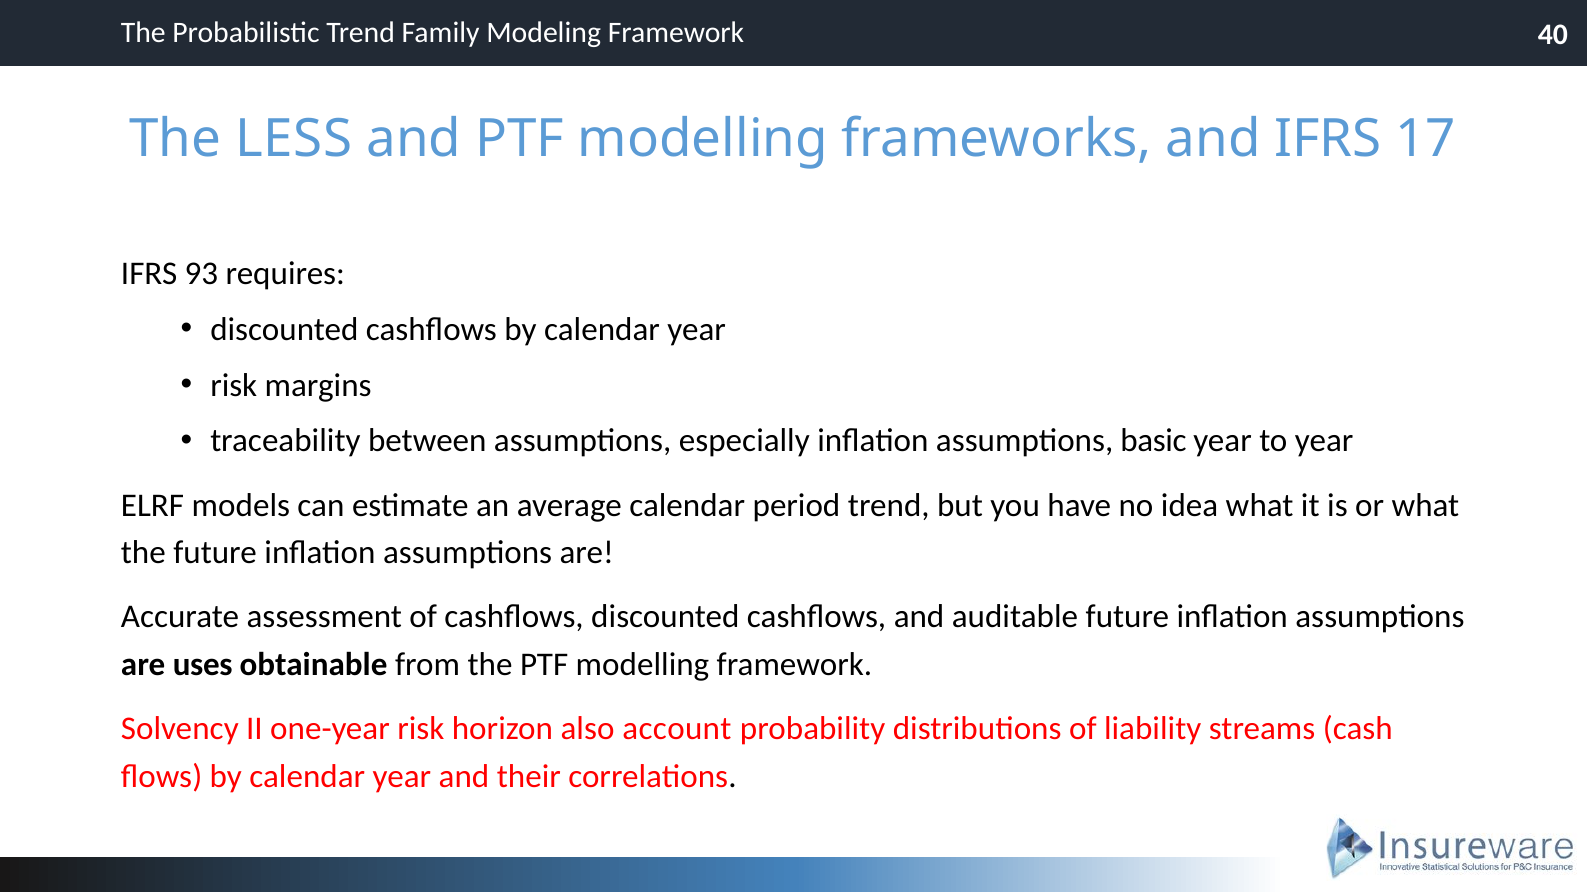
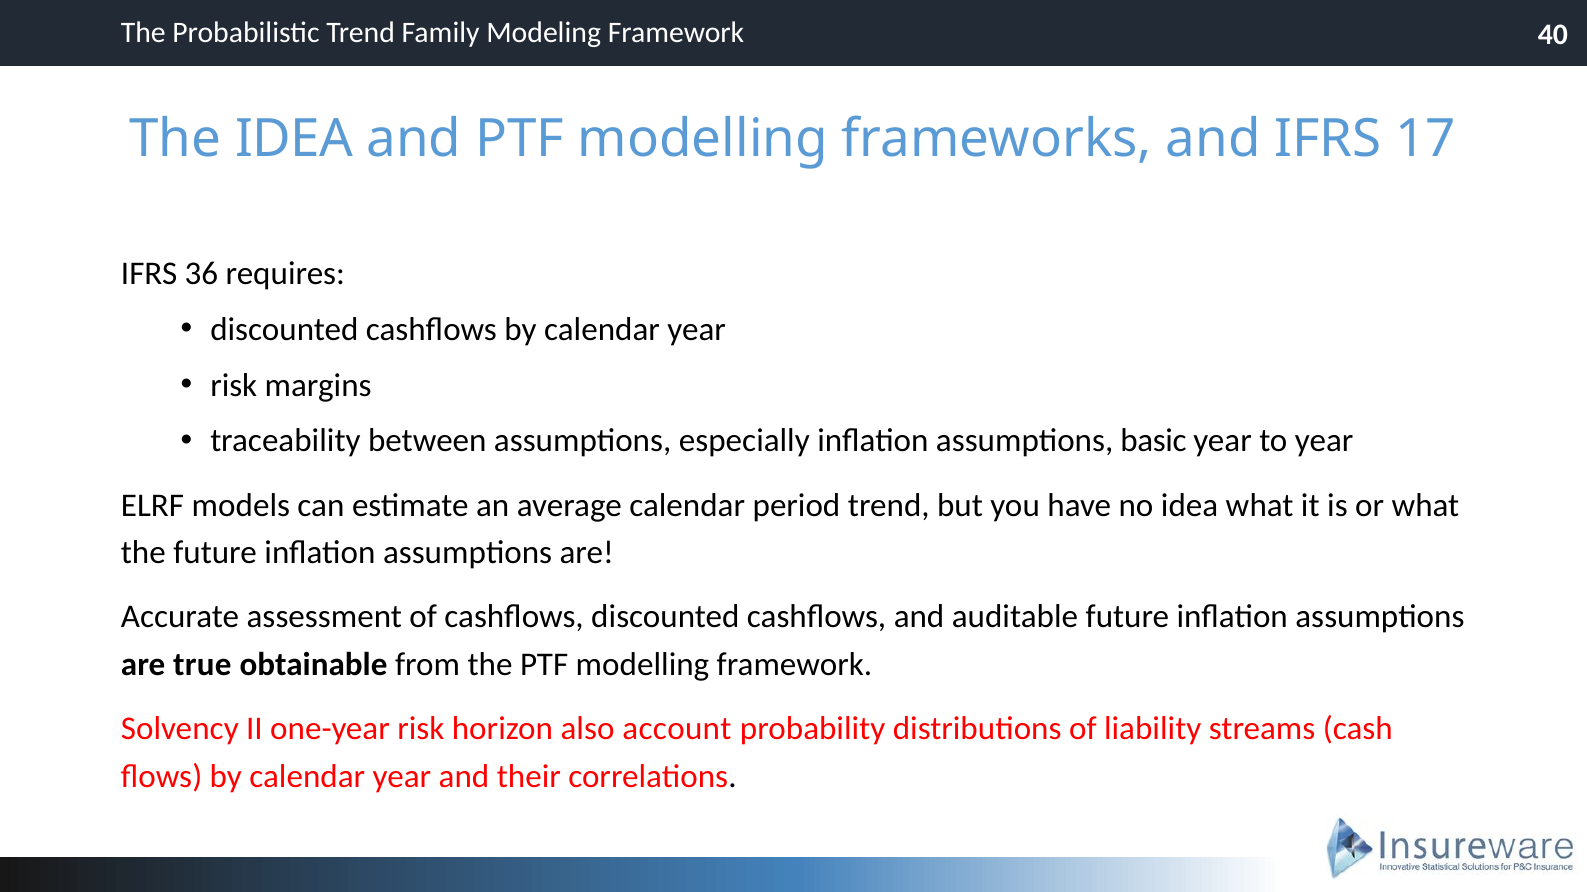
The LESS: LESS -> IDEA (294, 139)
93: 93 -> 36 (201, 274)
uses: uses -> true (202, 665)
